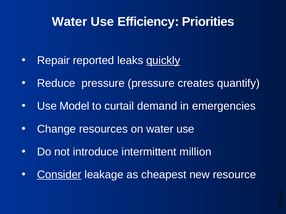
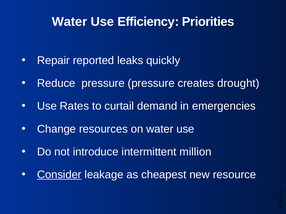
quickly underline: present -> none (163, 61)
quantify: quantify -> drought (238, 84)
Model: Model -> Rates (74, 106)
